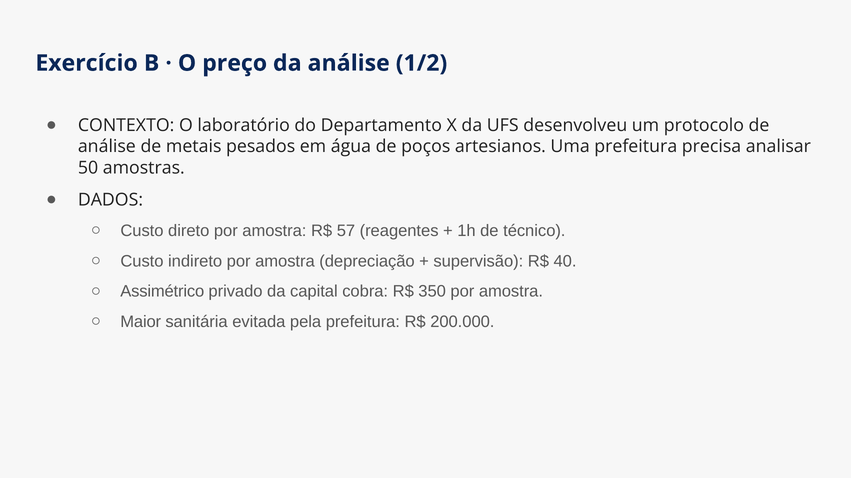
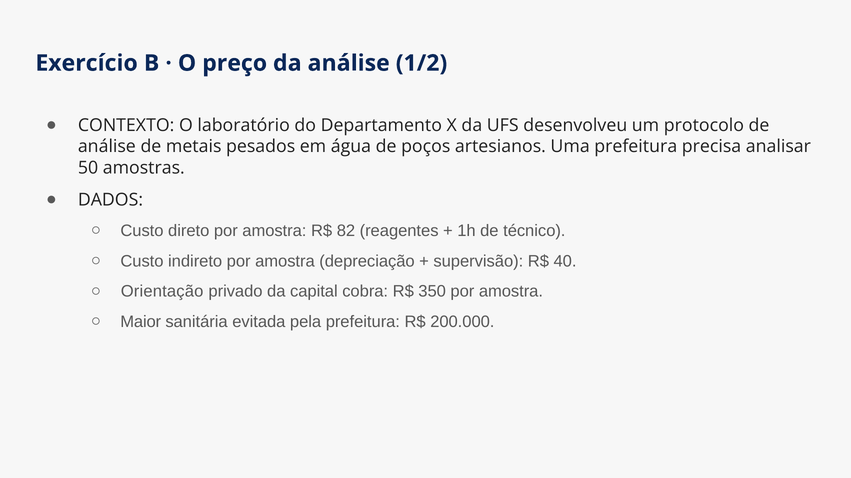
57: 57 -> 82 (346, 231)
Assimétrico: Assimétrico -> Orientação (162, 292)
